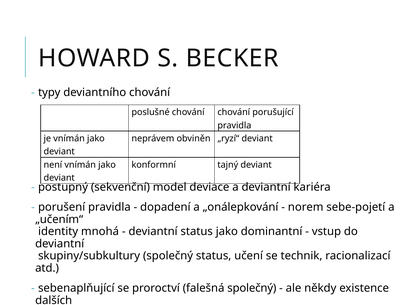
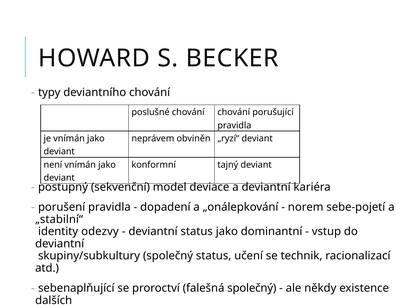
„učením“: „učením“ -> „stabilní“ (59, 219)
mnohá: mnohá -> odezvy (100, 231)
